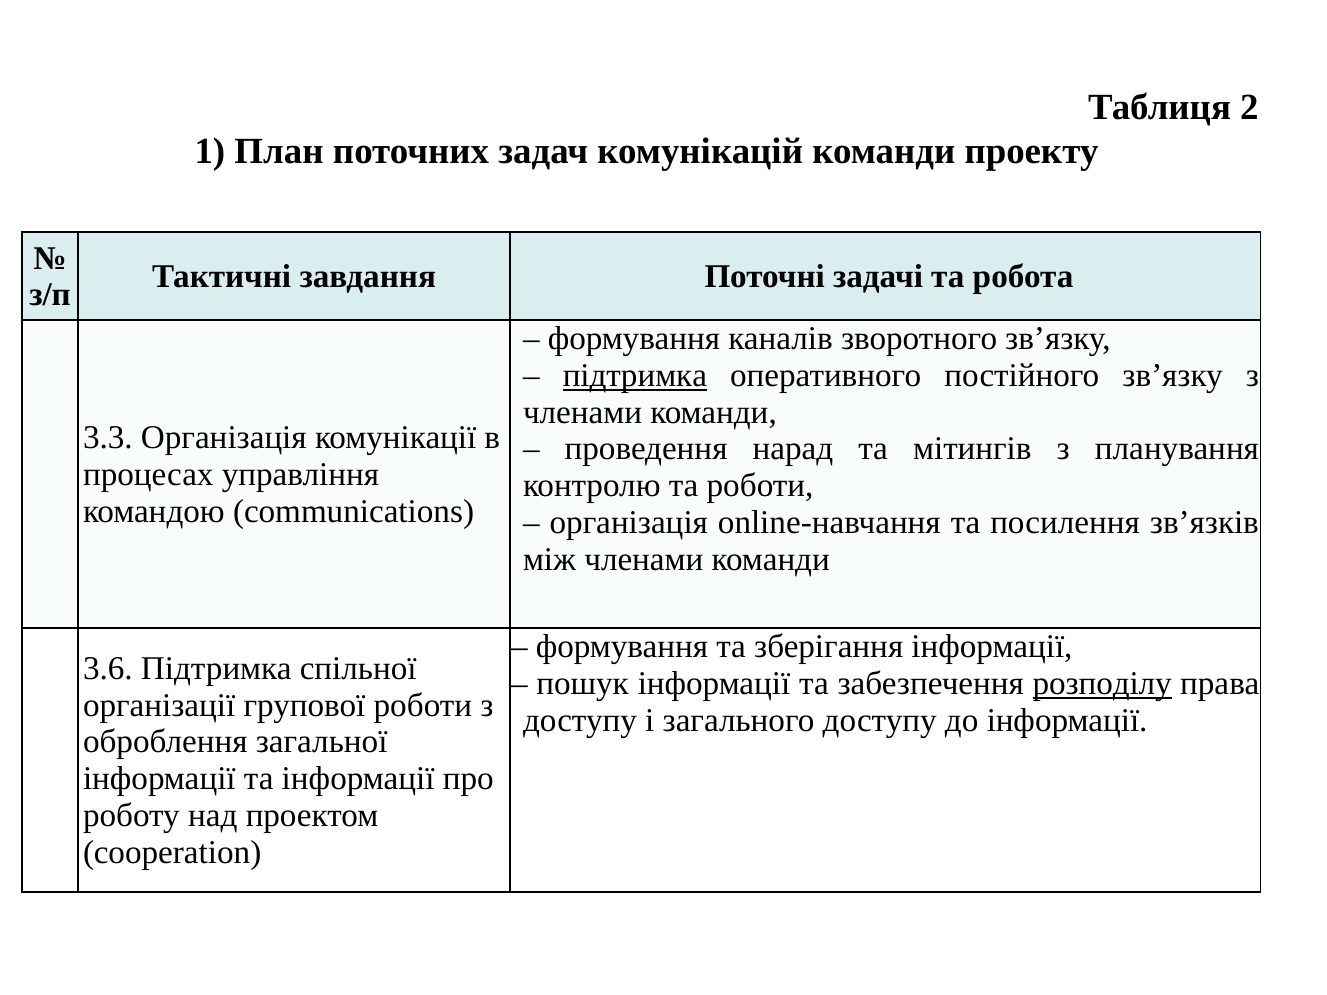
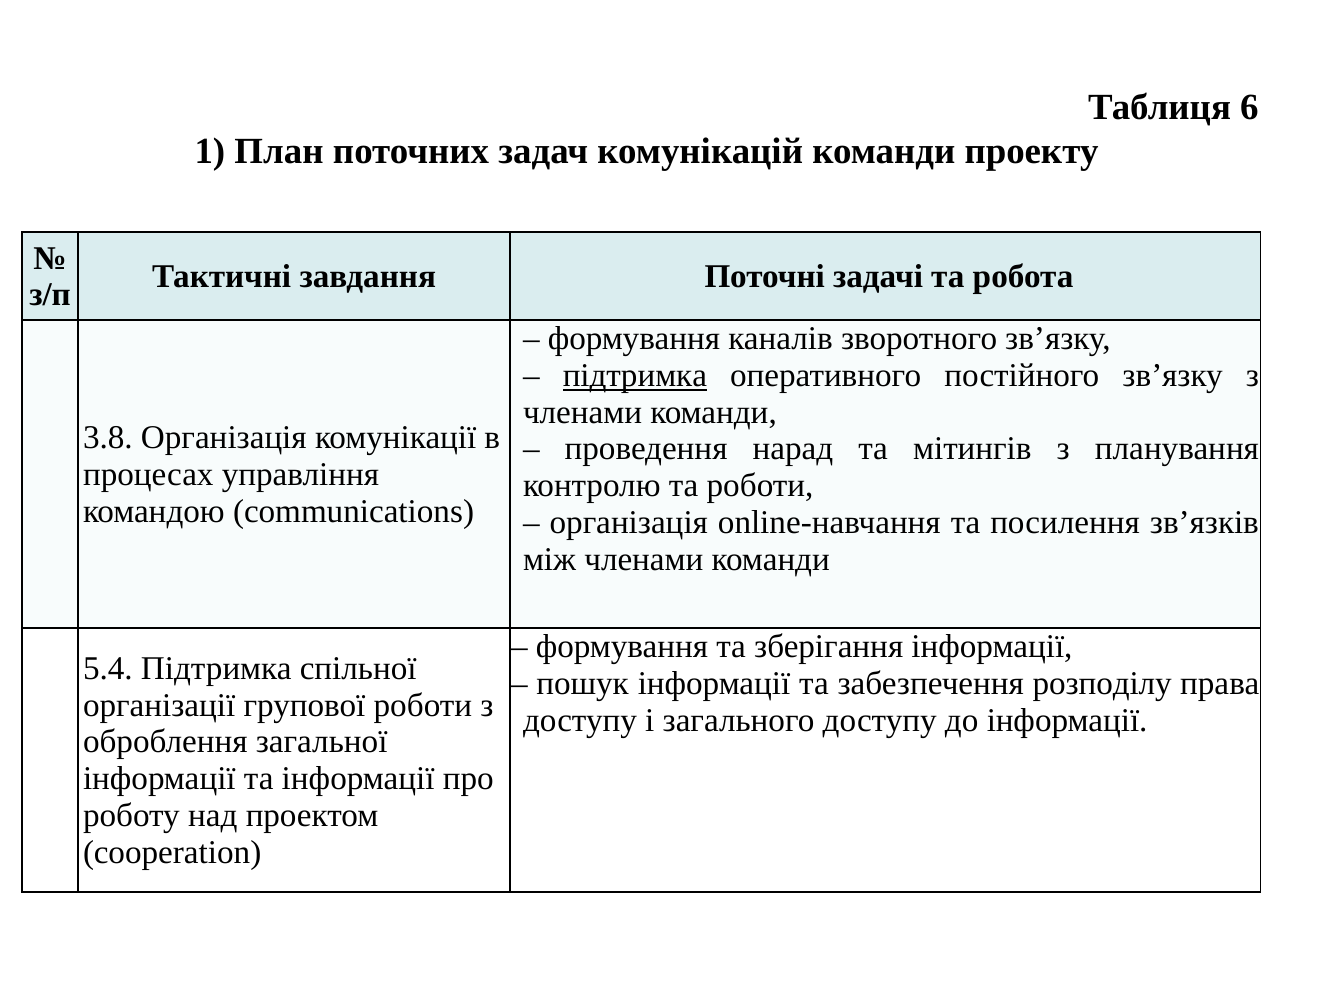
2: 2 -> 6 (1249, 107)
3.3: 3.3 -> 3.8 (108, 438)
3.6: 3.6 -> 5.4 (108, 669)
розподілу underline: present -> none (1102, 684)
